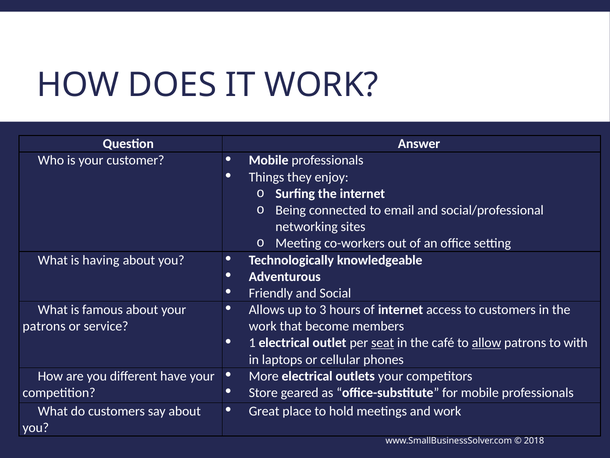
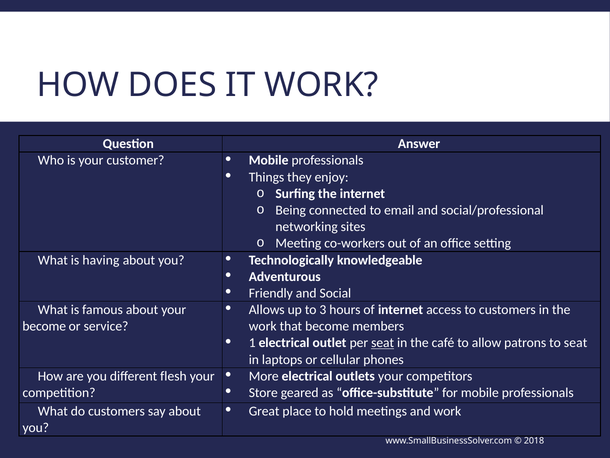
patrons: patrons -> become (44, 326)
allow underline: present -> none (487, 343)
to with: with -> seat (576, 343)
have: have -> flesh (173, 376)
